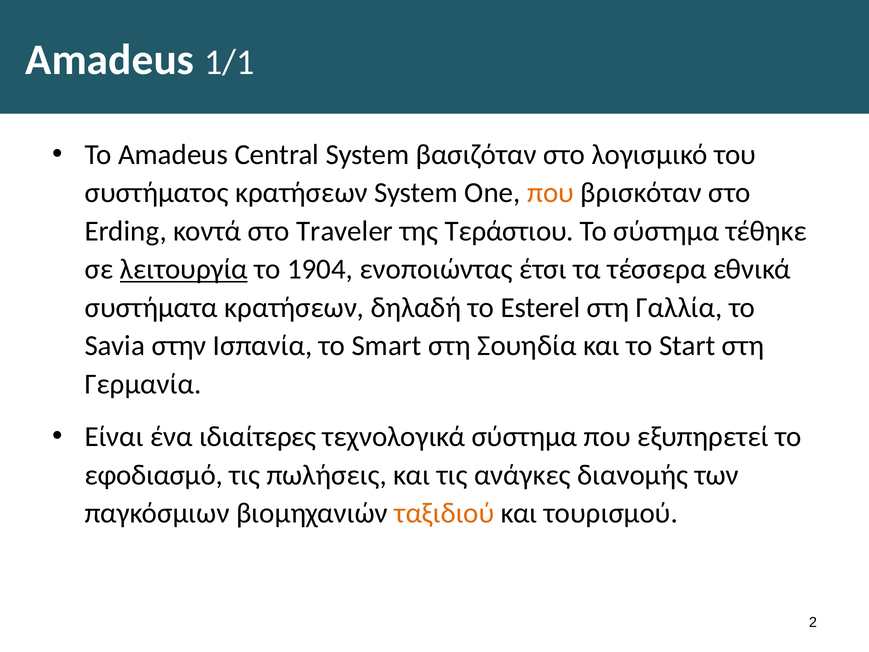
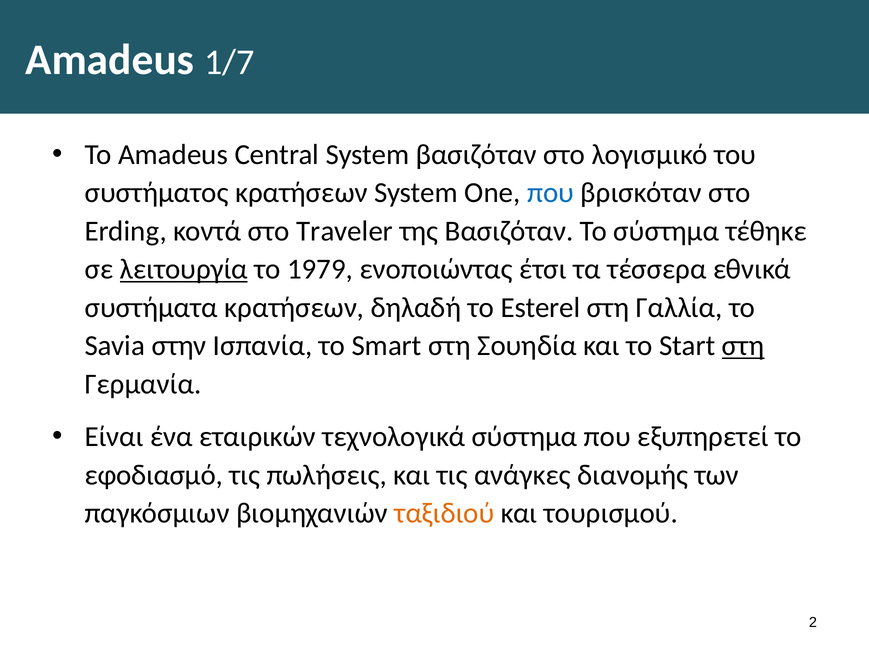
1/1: 1/1 -> 1/7 (229, 62)
που colour: orange -> blue (550, 193)
της Τεράστιου: Τεράστιου -> Βασιζόταν (509, 231)
1904: 1904 -> 1979 (320, 269)
στη underline: none -> present (743, 346)
ιδιαίτερες: ιδιαίτερες -> εταιρικών (258, 437)
